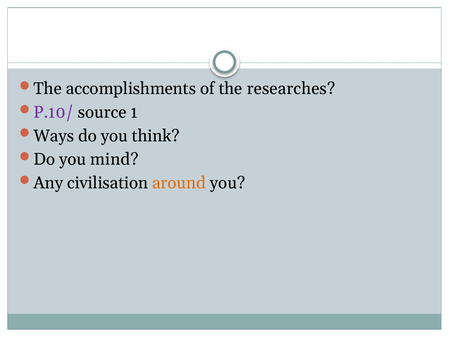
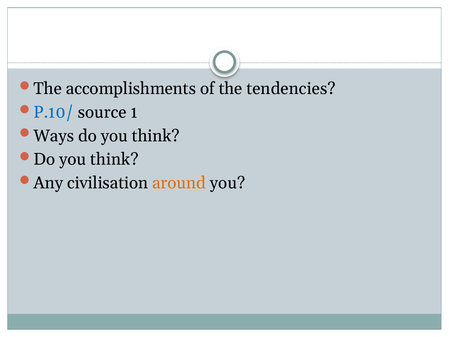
researches: researches -> tendencies (291, 88)
P.10/ colour: purple -> blue (54, 112)
mind: mind -> think (114, 159)
